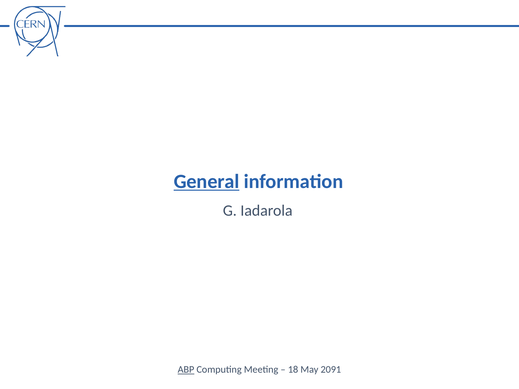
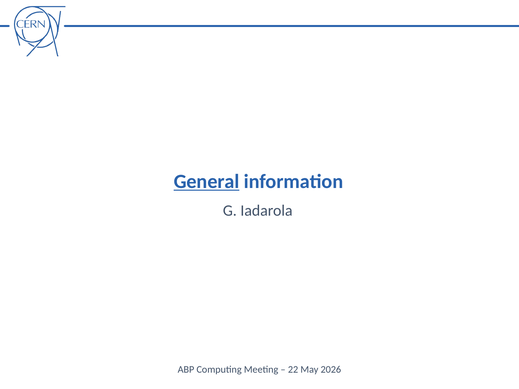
ABP underline: present -> none (186, 370)
18: 18 -> 22 (293, 370)
2091: 2091 -> 2026 (331, 370)
